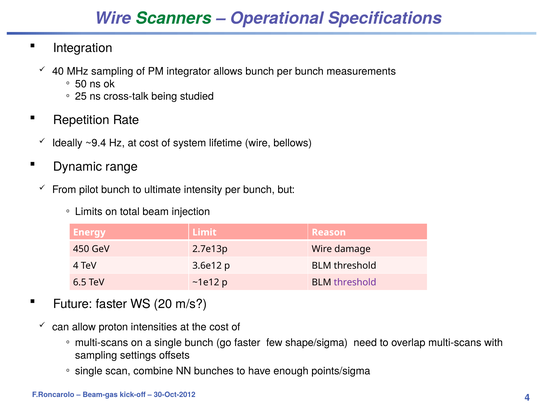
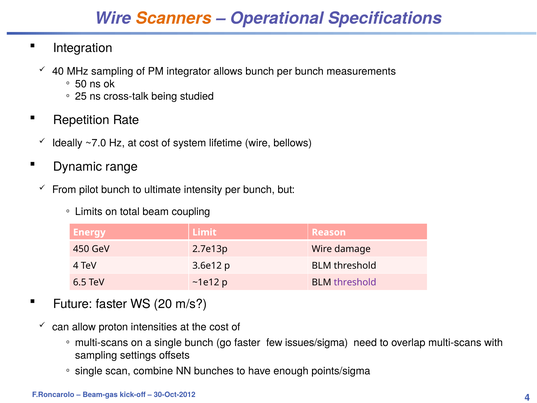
Scanners colour: green -> orange (174, 18)
~9.4: ~9.4 -> ~7.0 (96, 143)
injection: injection -> coupling (191, 212)
shape/sigma: shape/sigma -> issues/sigma (317, 343)
